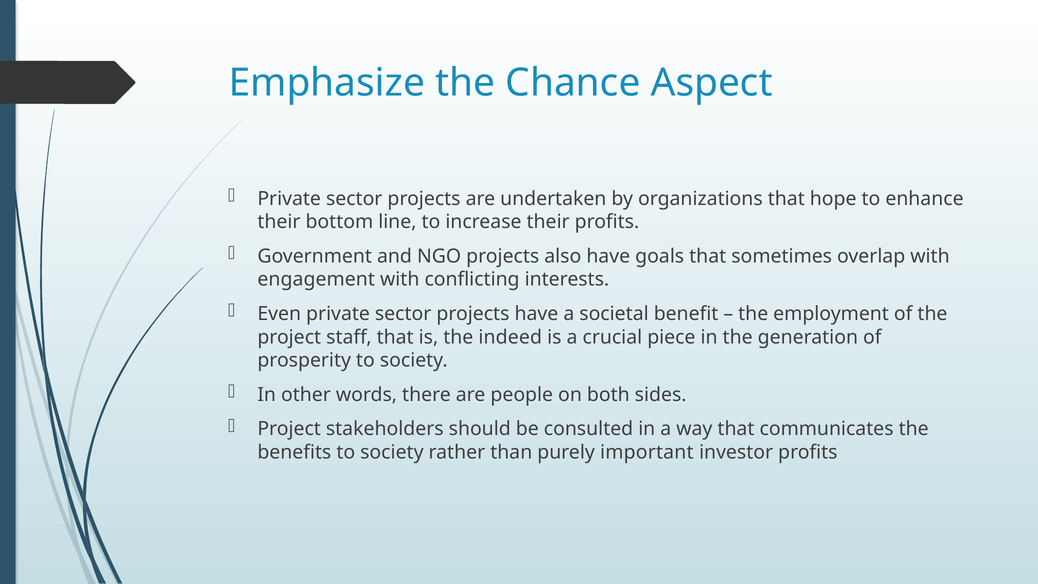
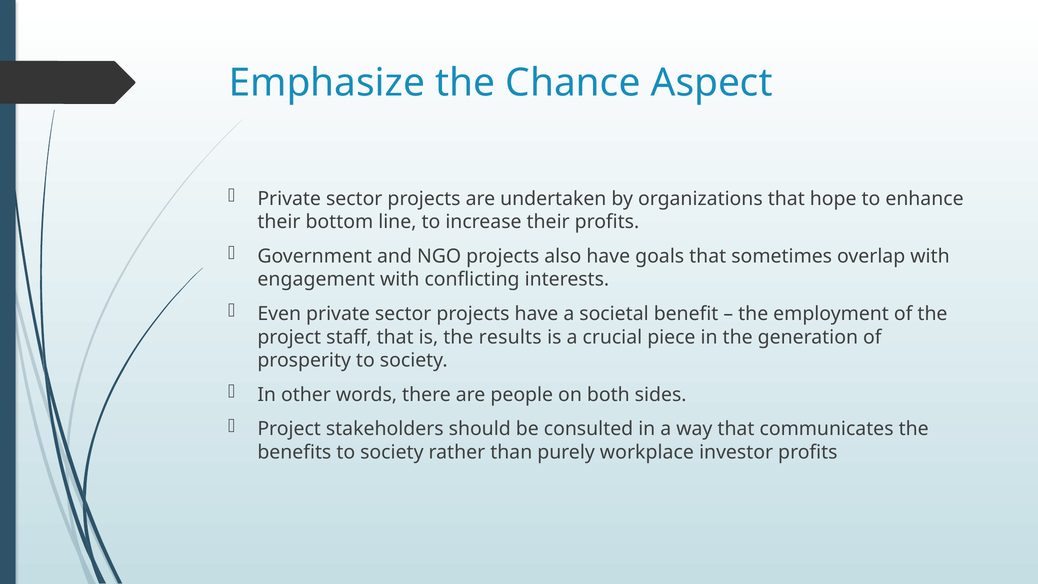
indeed: indeed -> results (510, 337)
important: important -> workplace (647, 452)
